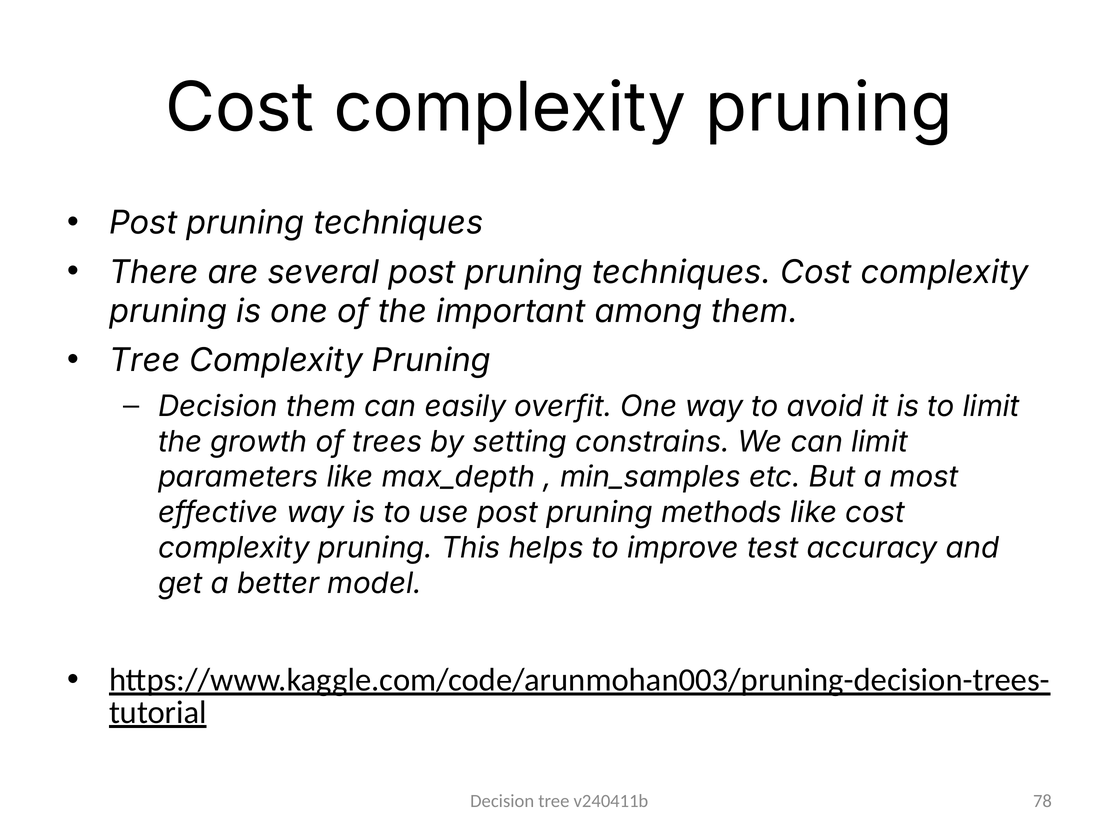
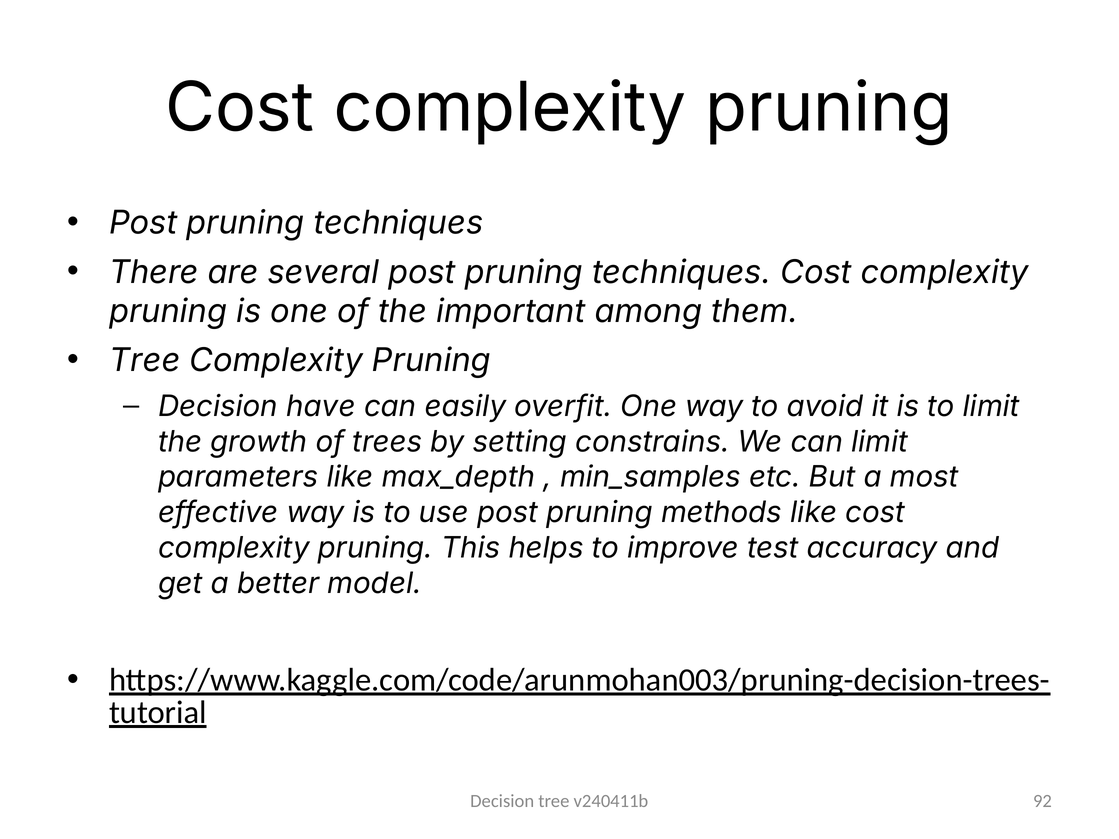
Decision them: them -> have (321, 406)
78: 78 -> 92 (1042, 801)
